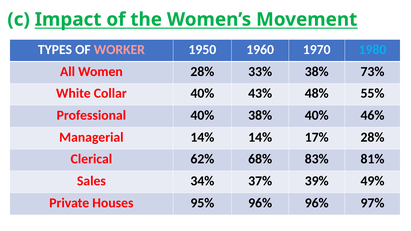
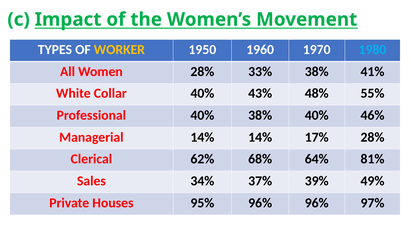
WORKER colour: pink -> yellow (119, 50)
73%: 73% -> 41% (372, 72)
83%: 83% -> 64% (317, 159)
